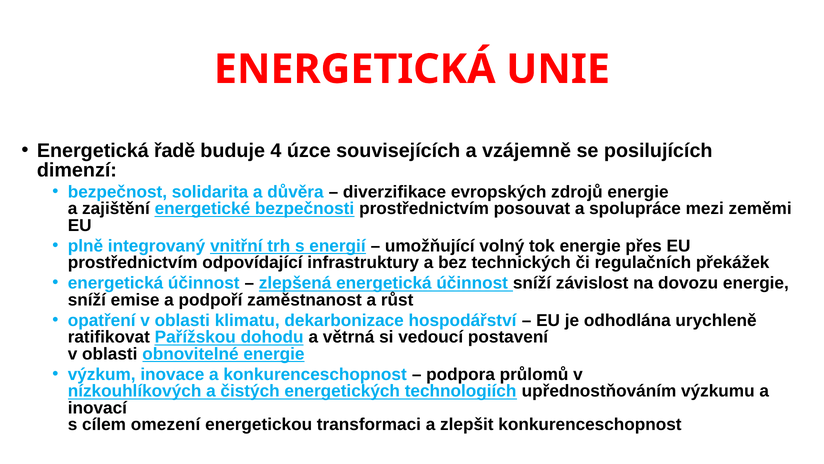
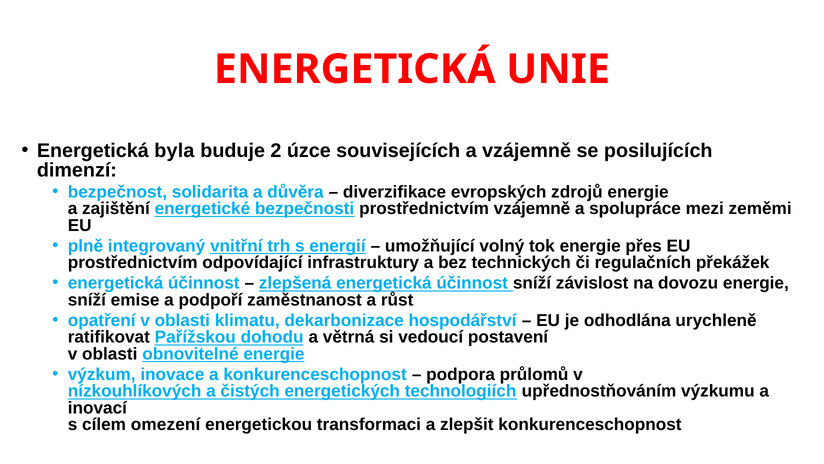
řadě: řadě -> byla (174, 151)
4: 4 -> 2 (276, 151)
prostřednictvím posouvat: posouvat -> vzájemně (532, 209)
